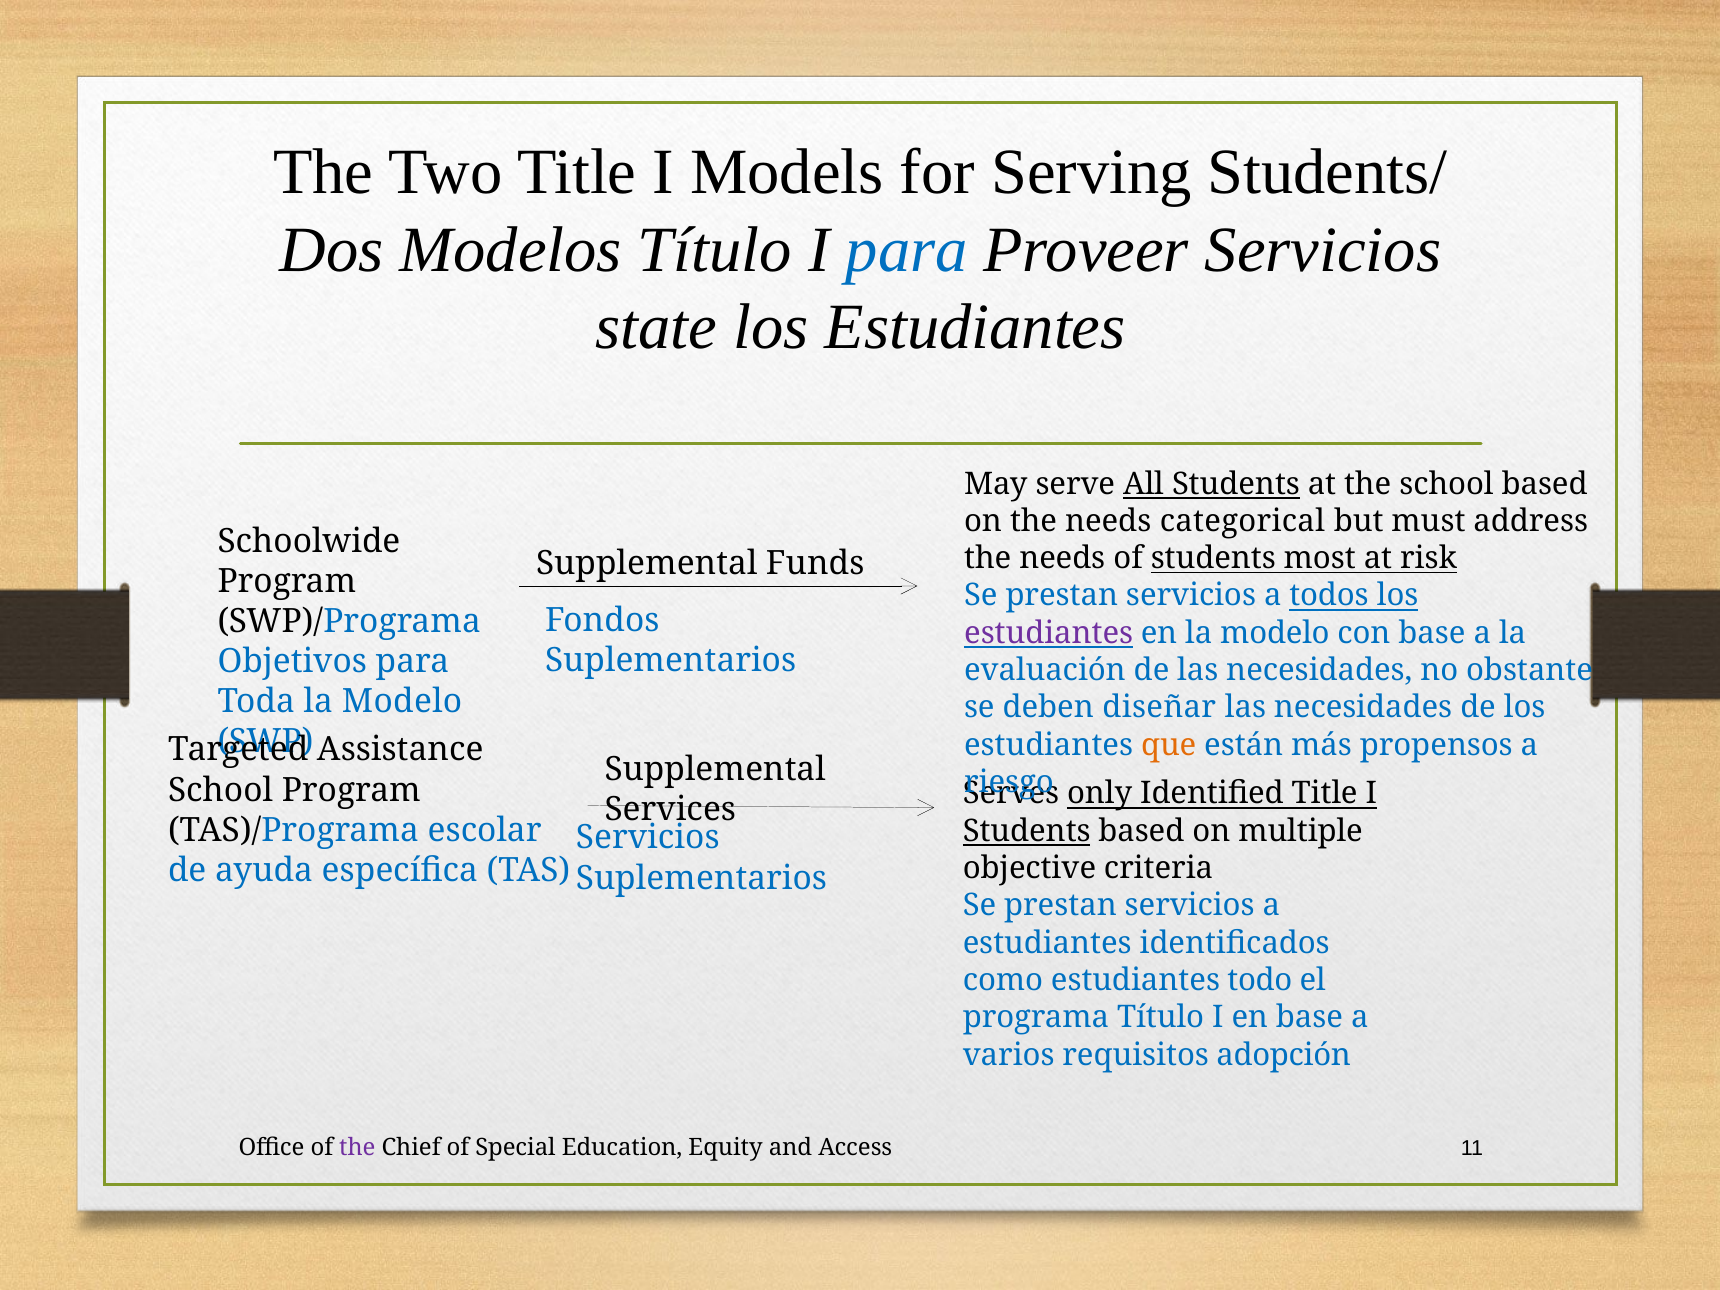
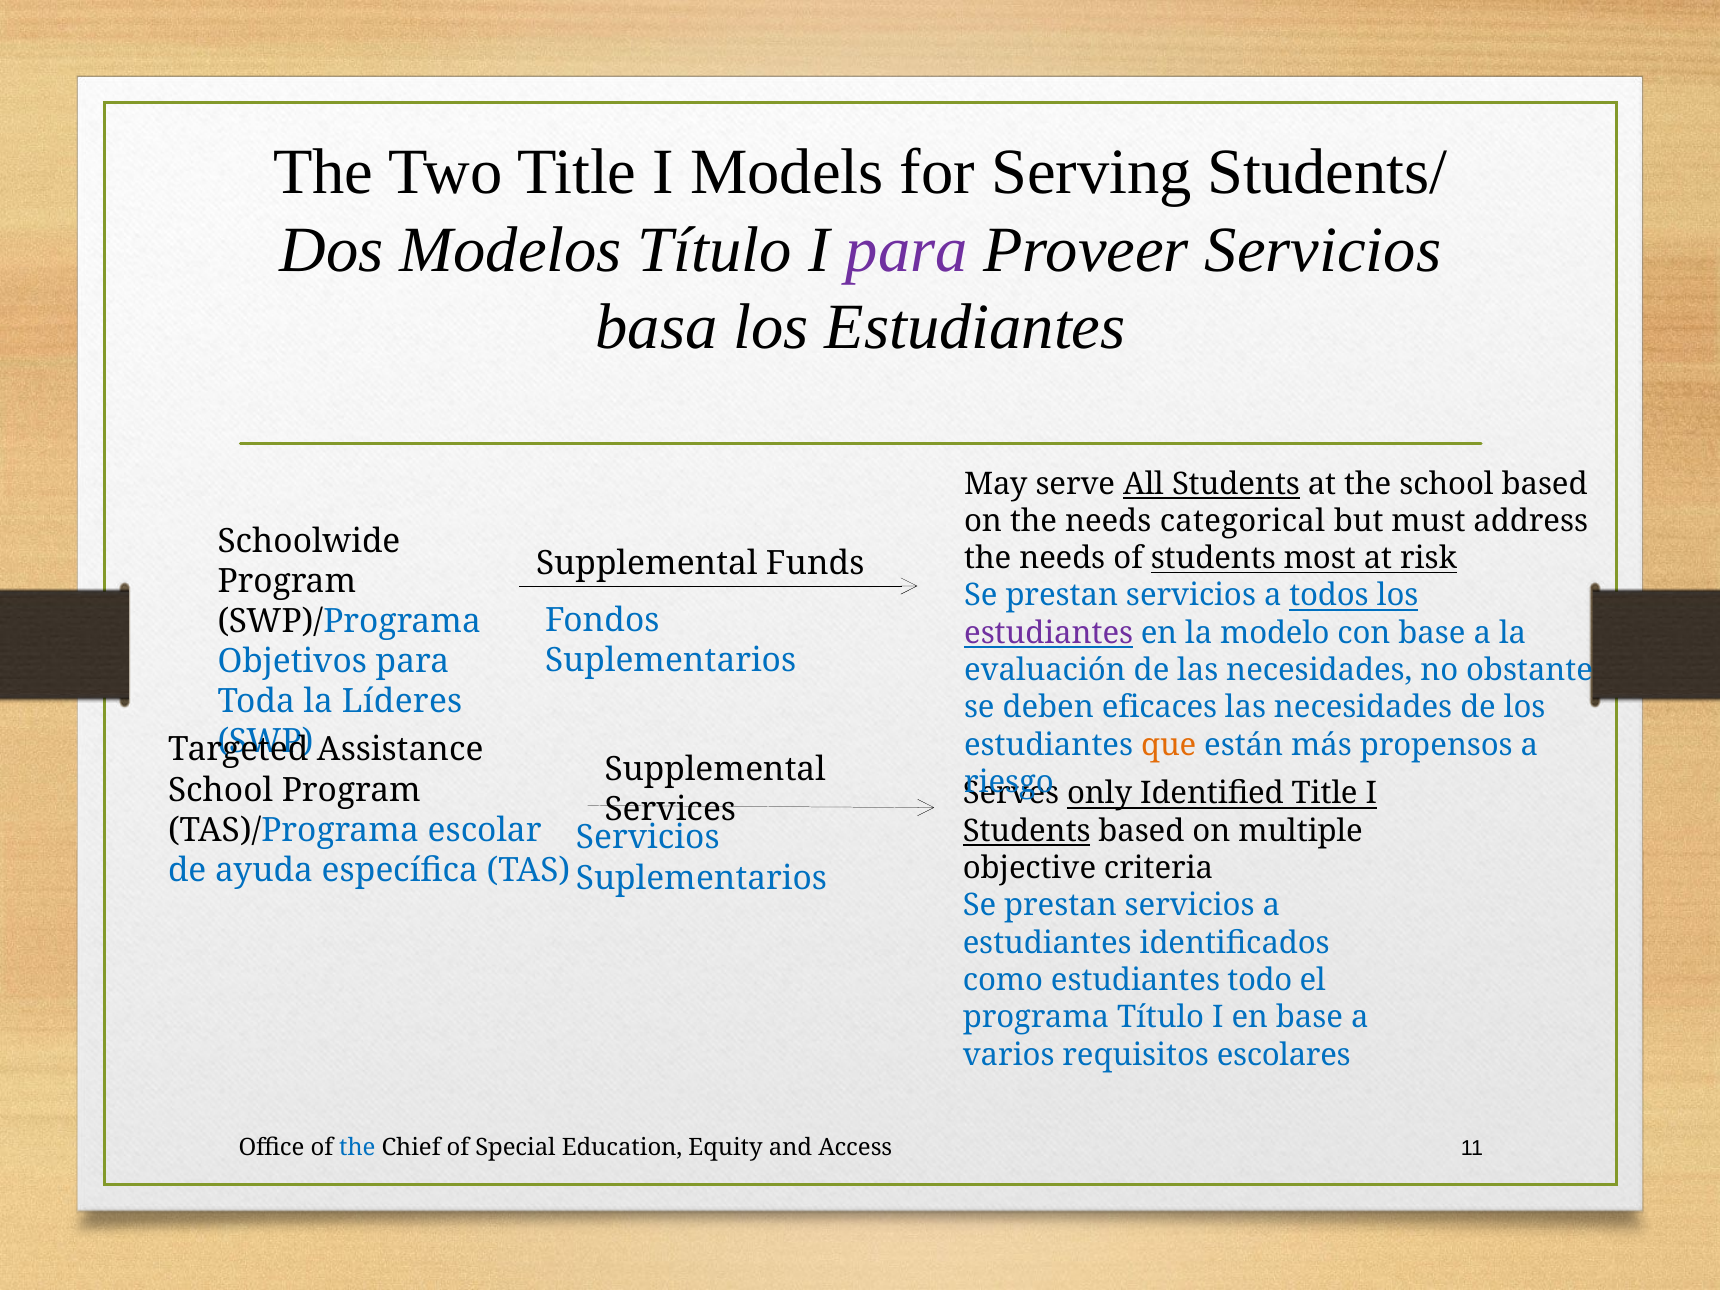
para colour: blue -> purple (907, 250)
state: state -> basa (657, 327)
Toda la Modelo: Modelo -> Líderes (402, 702)
diseñar: diseñar -> eficaces (1160, 708)
adopción: adopción -> escolares (1284, 1055)
the colour: purple -> blue (357, 1147)
